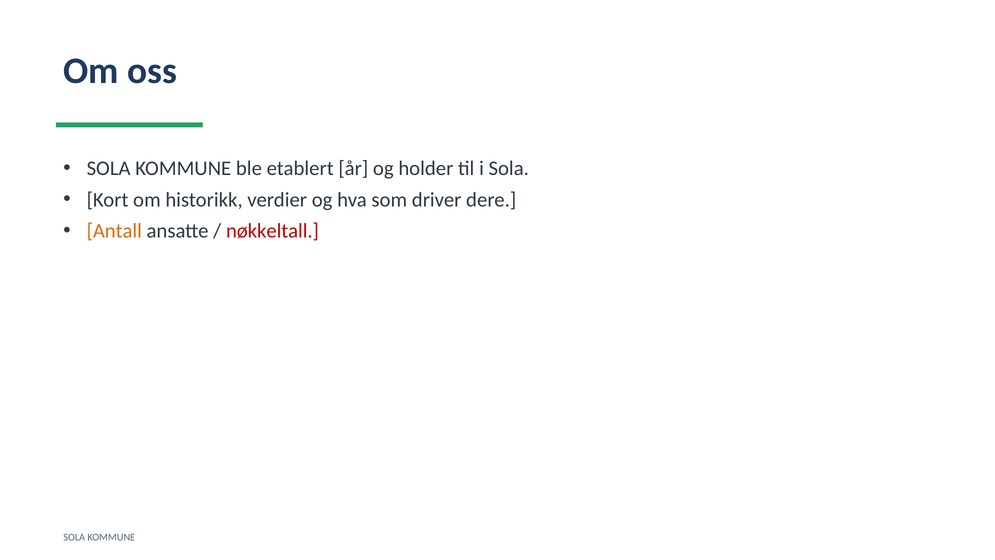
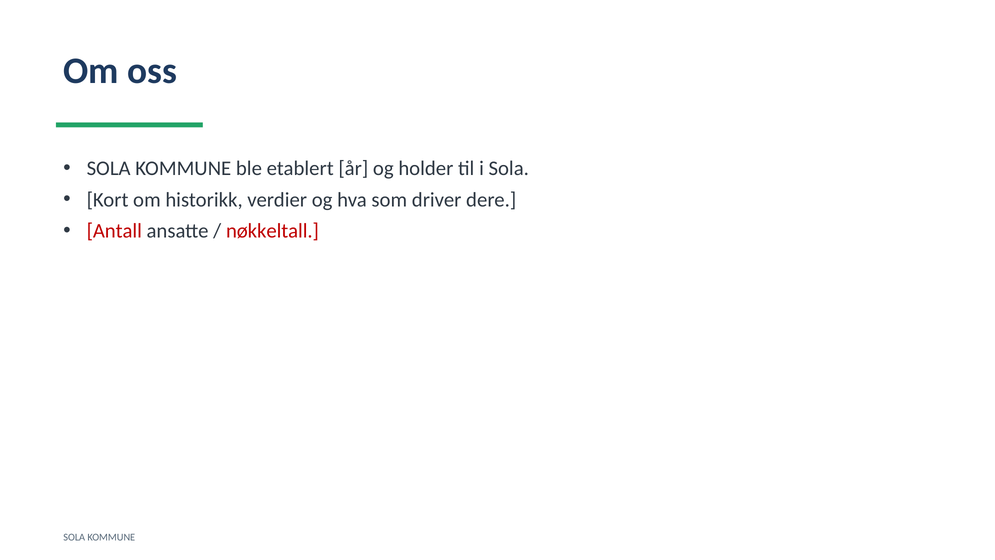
Antall colour: orange -> red (114, 231)
